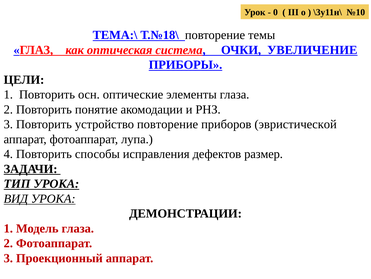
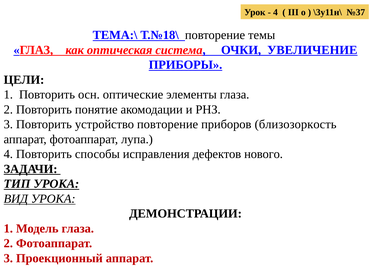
0: 0 -> 4 (275, 12)
№10: №10 -> №37 (356, 12)
эвристической: эвристической -> близозоркость (296, 124)
размер: размер -> нового (264, 154)
